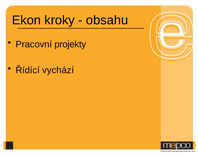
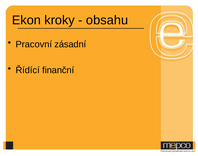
projekty: projekty -> zásadní (70, 44)
vychází: vychází -> finanční (58, 70)
